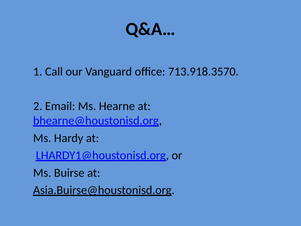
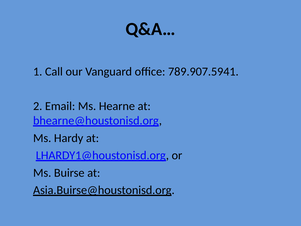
713.918.3570: 713.918.3570 -> 789.907.5941 (203, 71)
